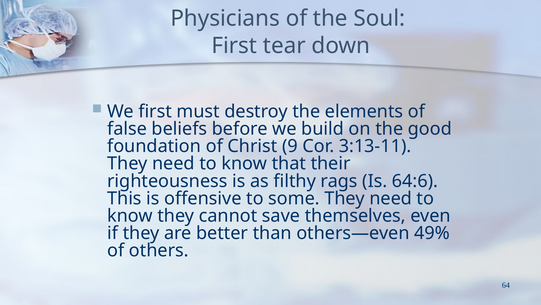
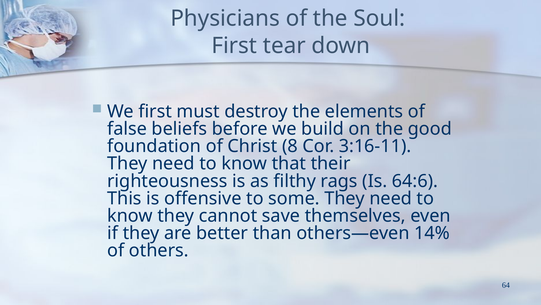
9: 9 -> 8 (290, 146)
3:13-11: 3:13-11 -> 3:16-11 (375, 146)
49%: 49% -> 14% (432, 233)
